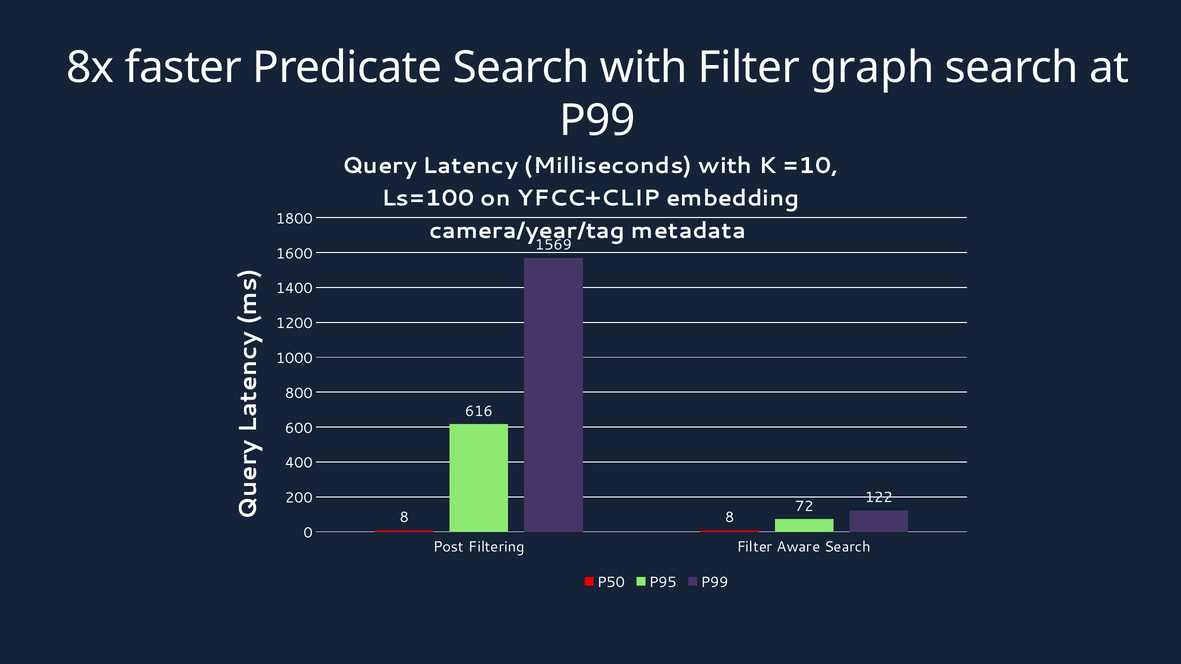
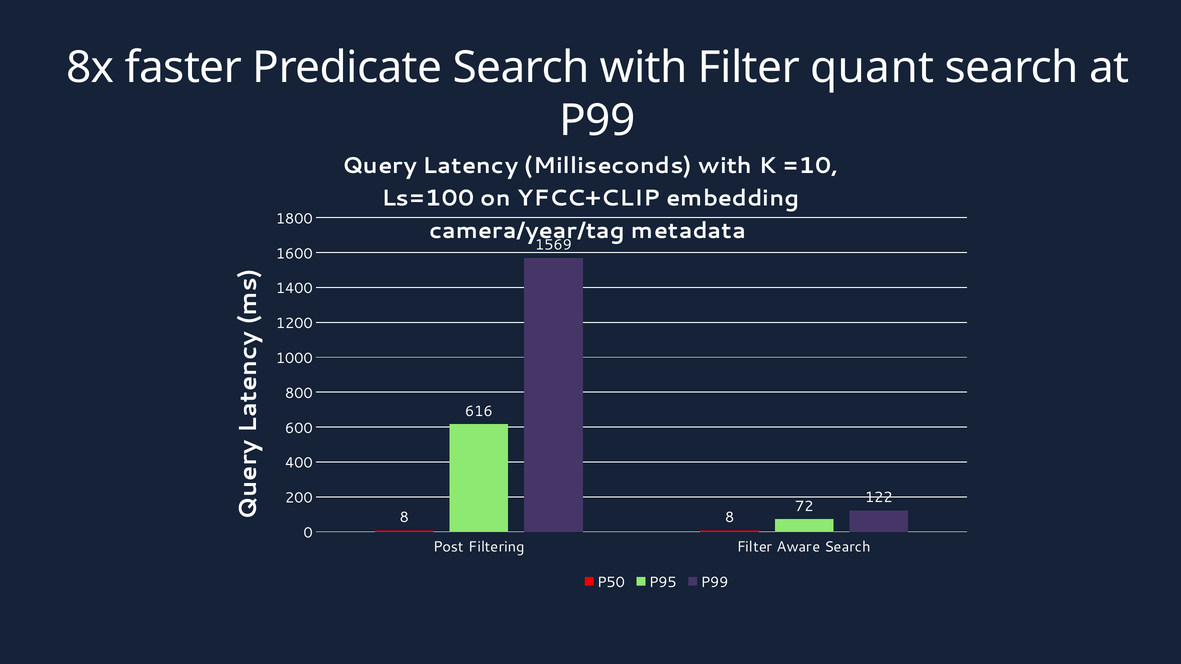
graph: graph -> quant (872, 67)
